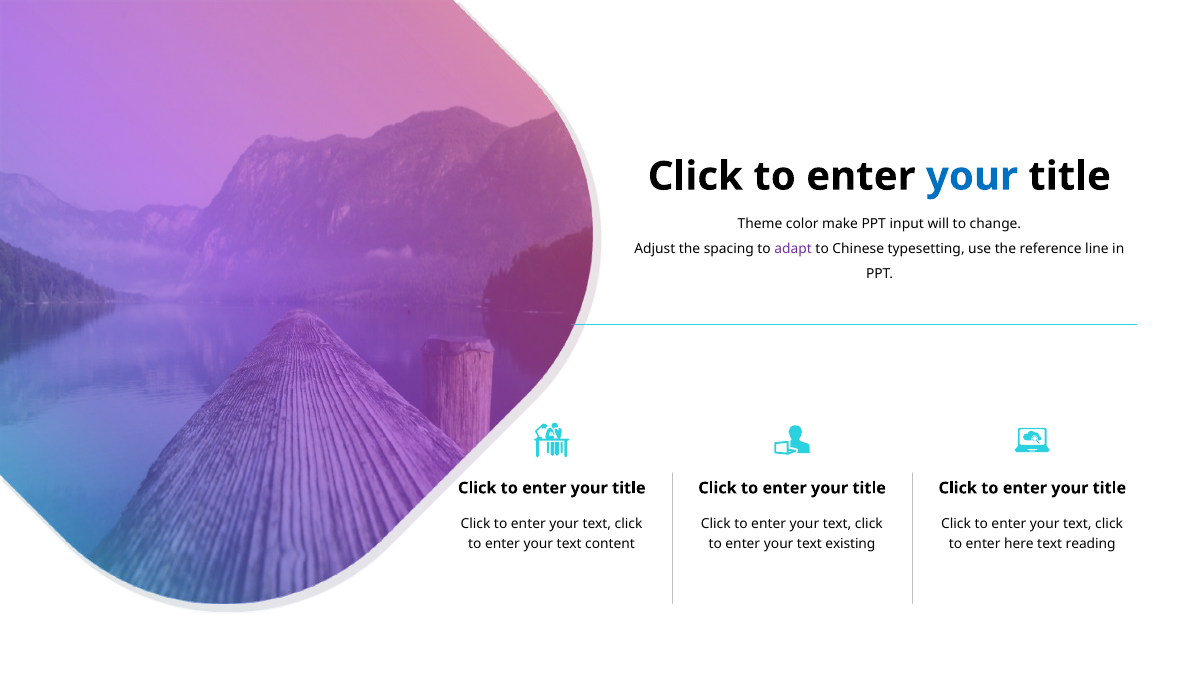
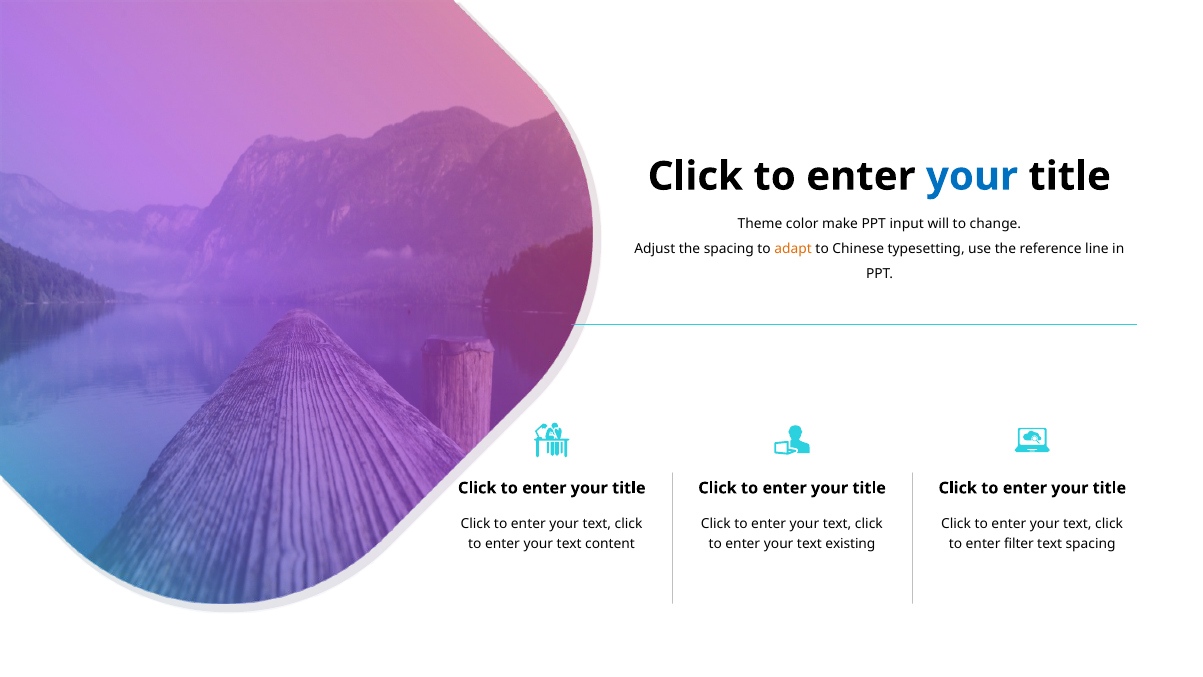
adapt colour: purple -> orange (793, 249)
here: here -> filter (1019, 544)
text reading: reading -> spacing (1091, 544)
